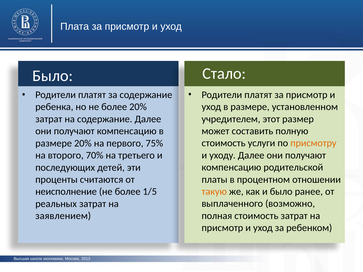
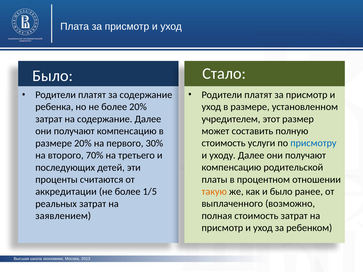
присмотру colour: orange -> blue (313, 143)
75%: 75% -> 30% (154, 143)
неисполнение: неисполнение -> аккредитации (66, 192)
